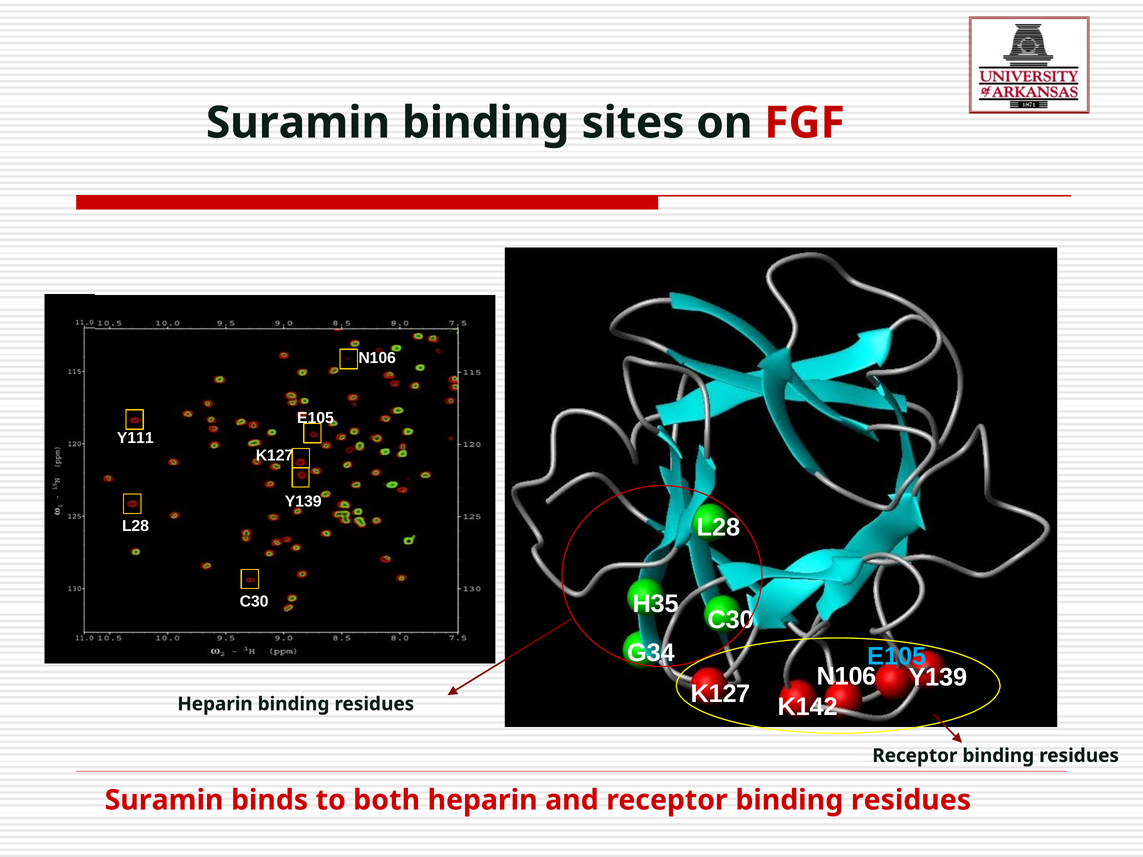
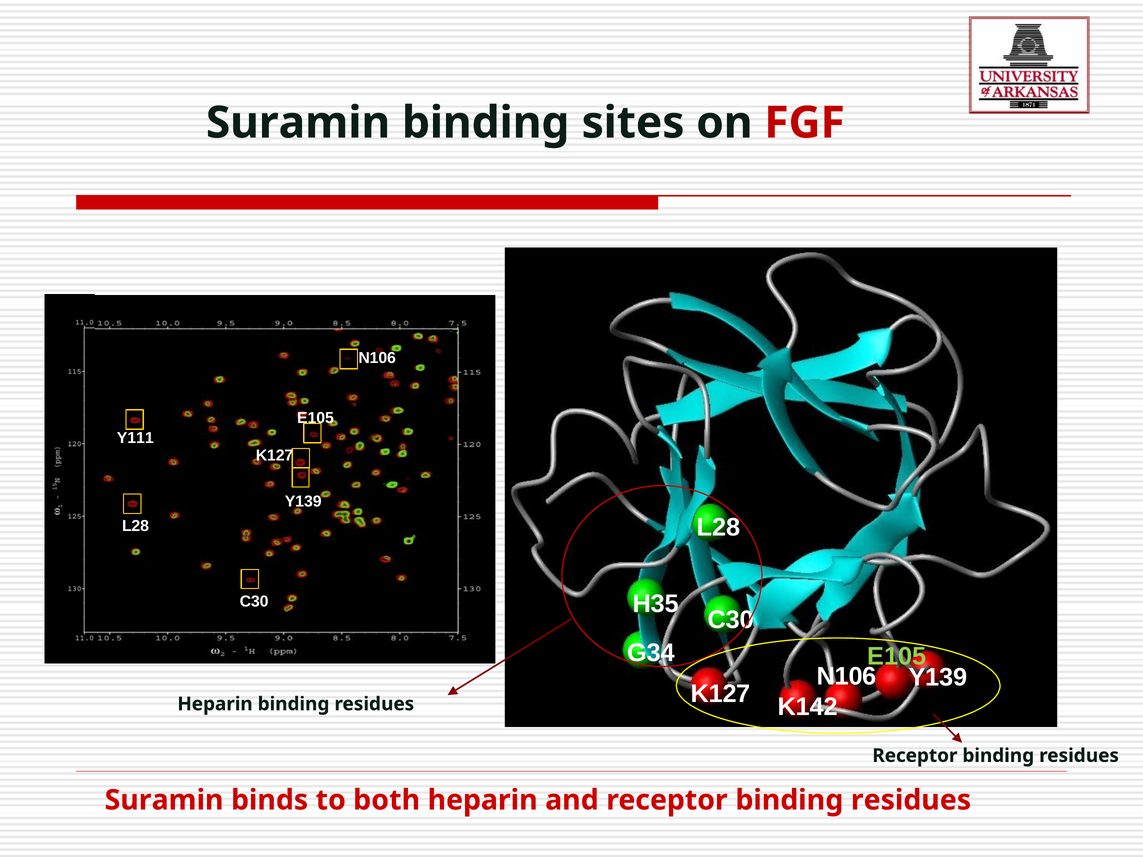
E105 colour: light blue -> light green (897, 656)
